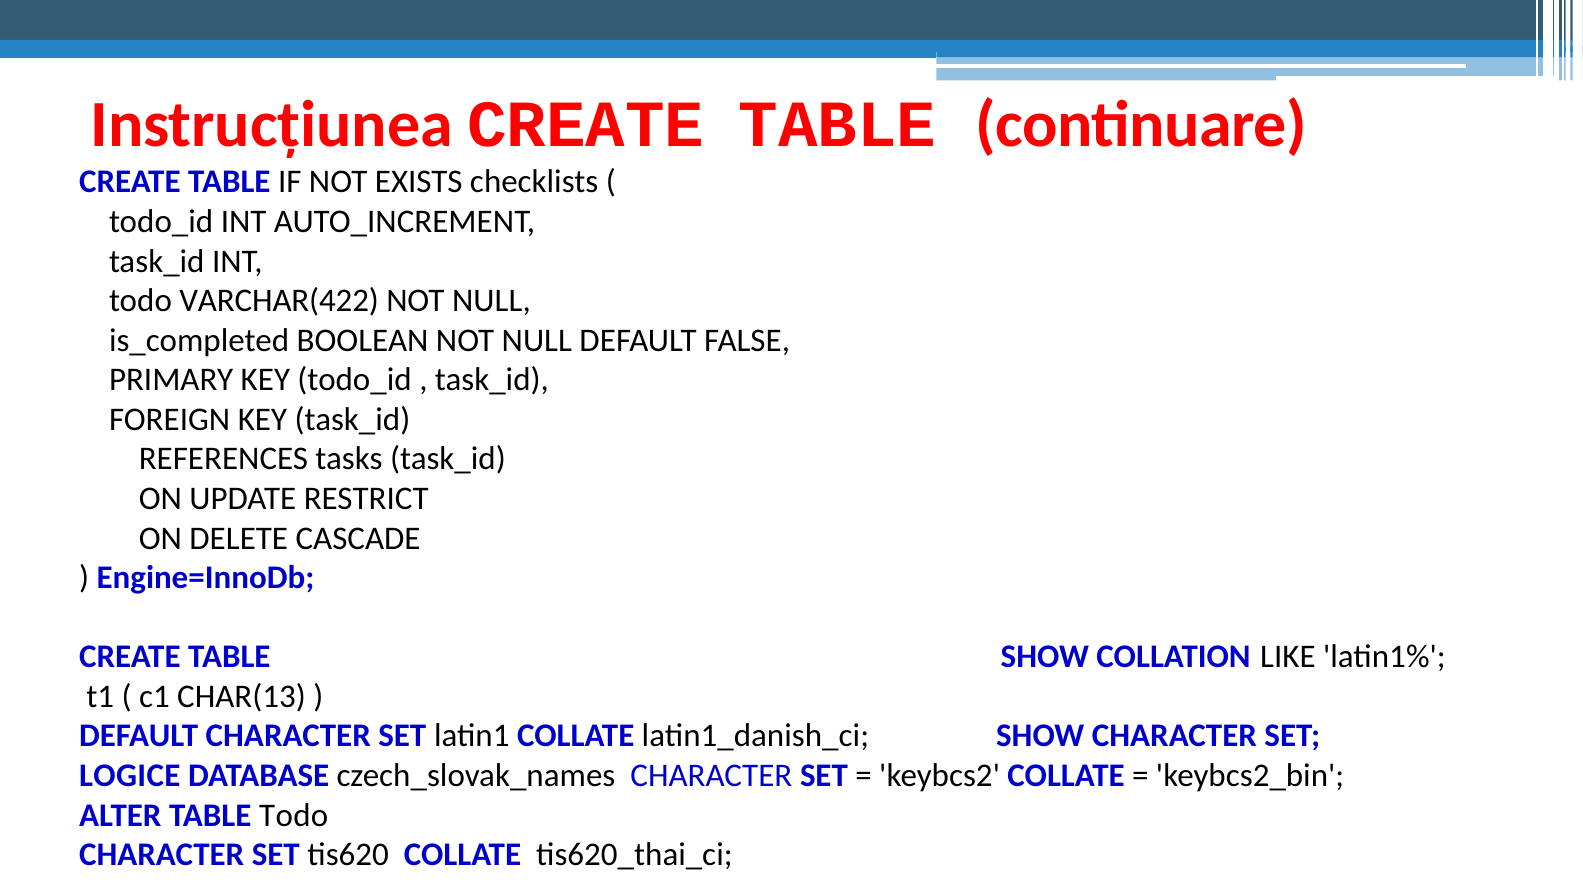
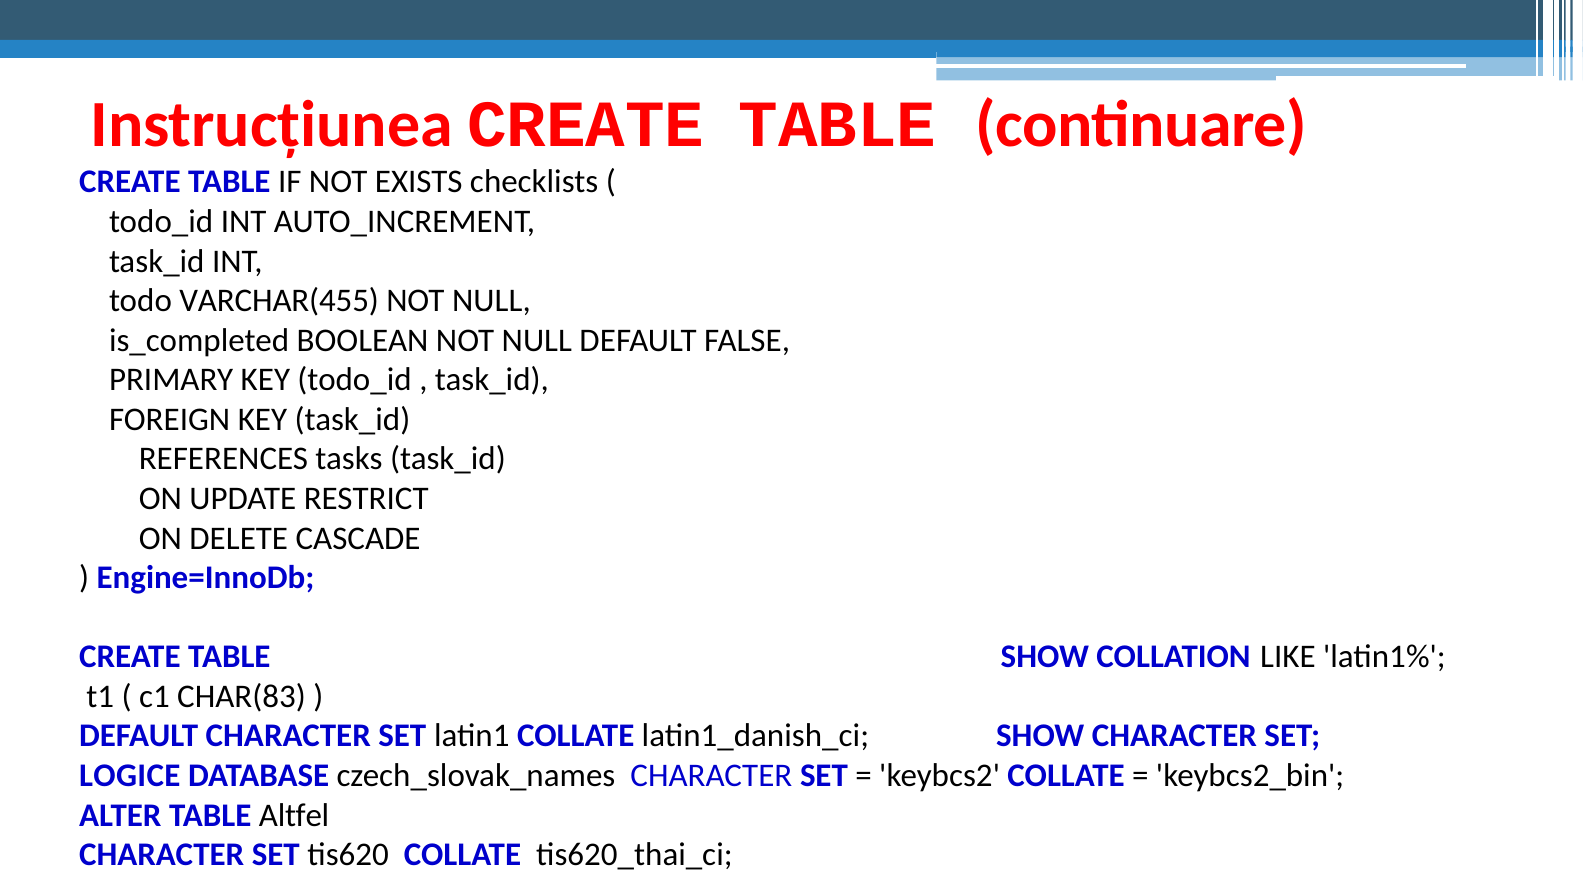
VARCHAR(422: VARCHAR(422 -> VARCHAR(455 (279, 301)
CHAR(13: CHAR(13 -> CHAR(83 (242, 697)
TABLE Todo: Todo -> Altfel (294, 816)
